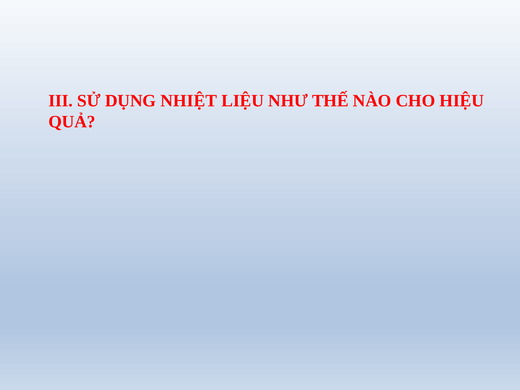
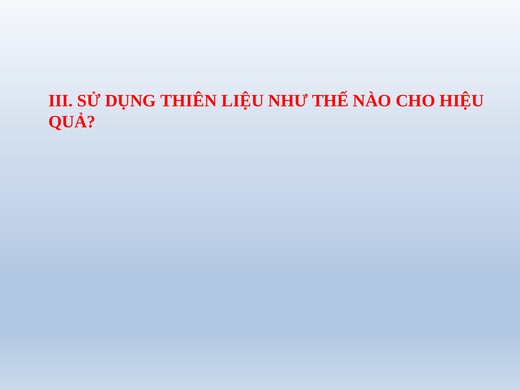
NHIỆT: NHIỆT -> THIÊN (189, 101)
